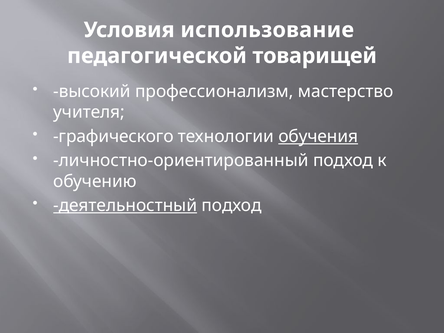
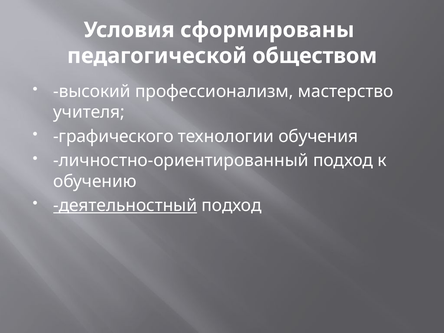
использование: использование -> сформированы (267, 30)
товарищей: товарищей -> обществом (315, 56)
обучения underline: present -> none (318, 136)
